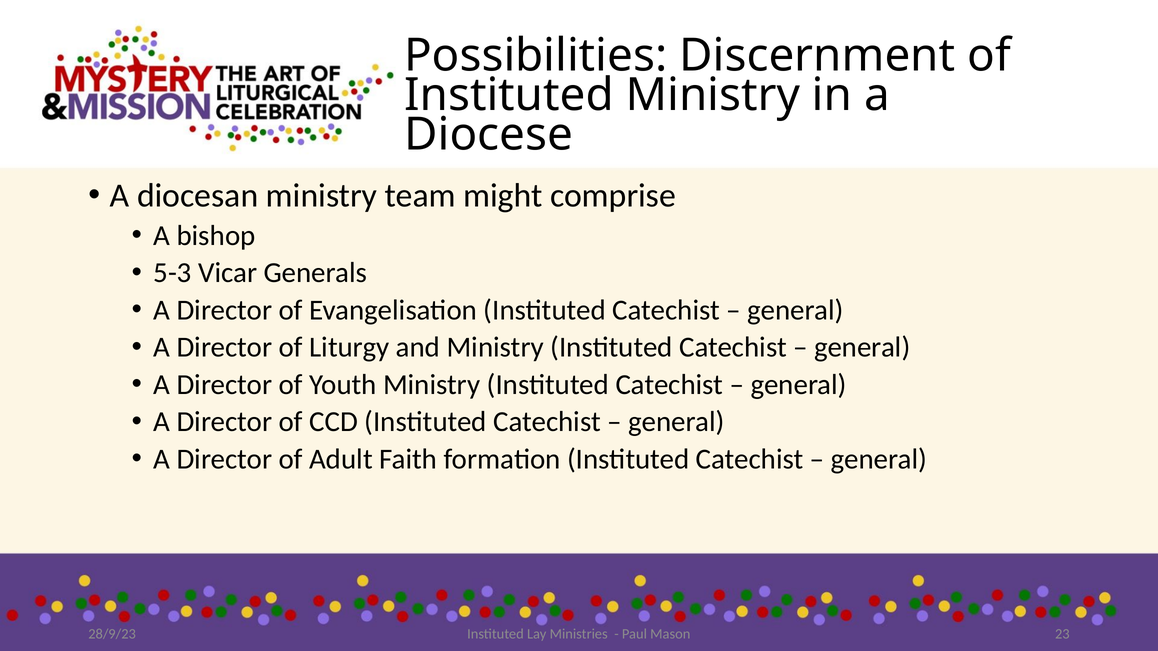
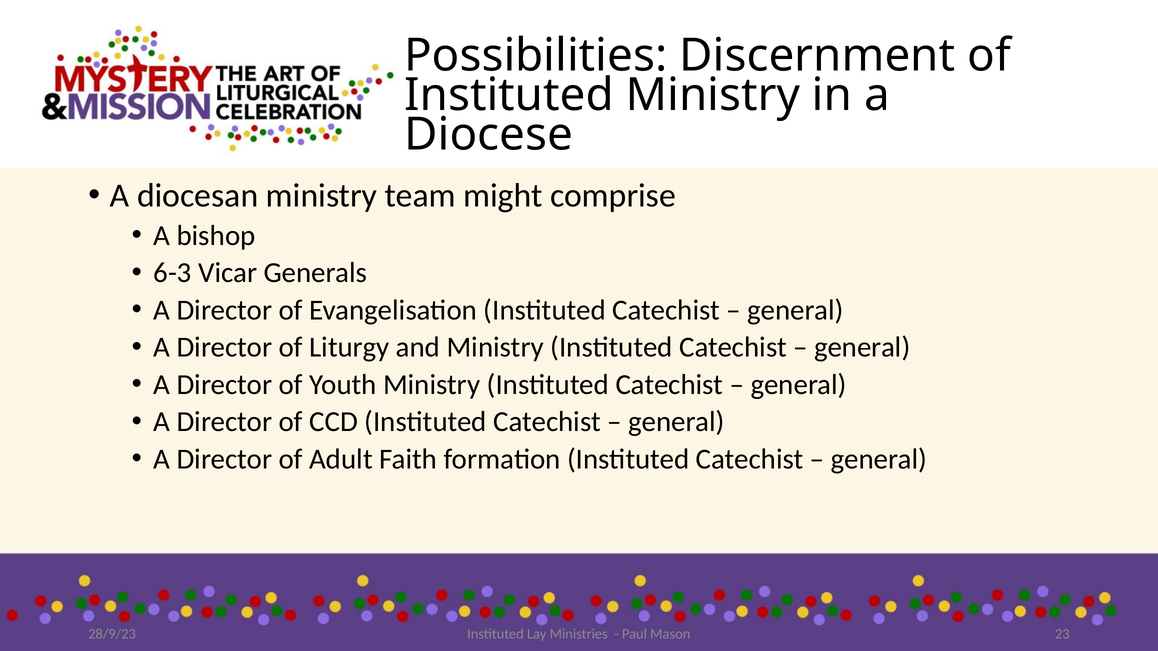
5-3: 5-3 -> 6-3 (172, 273)
